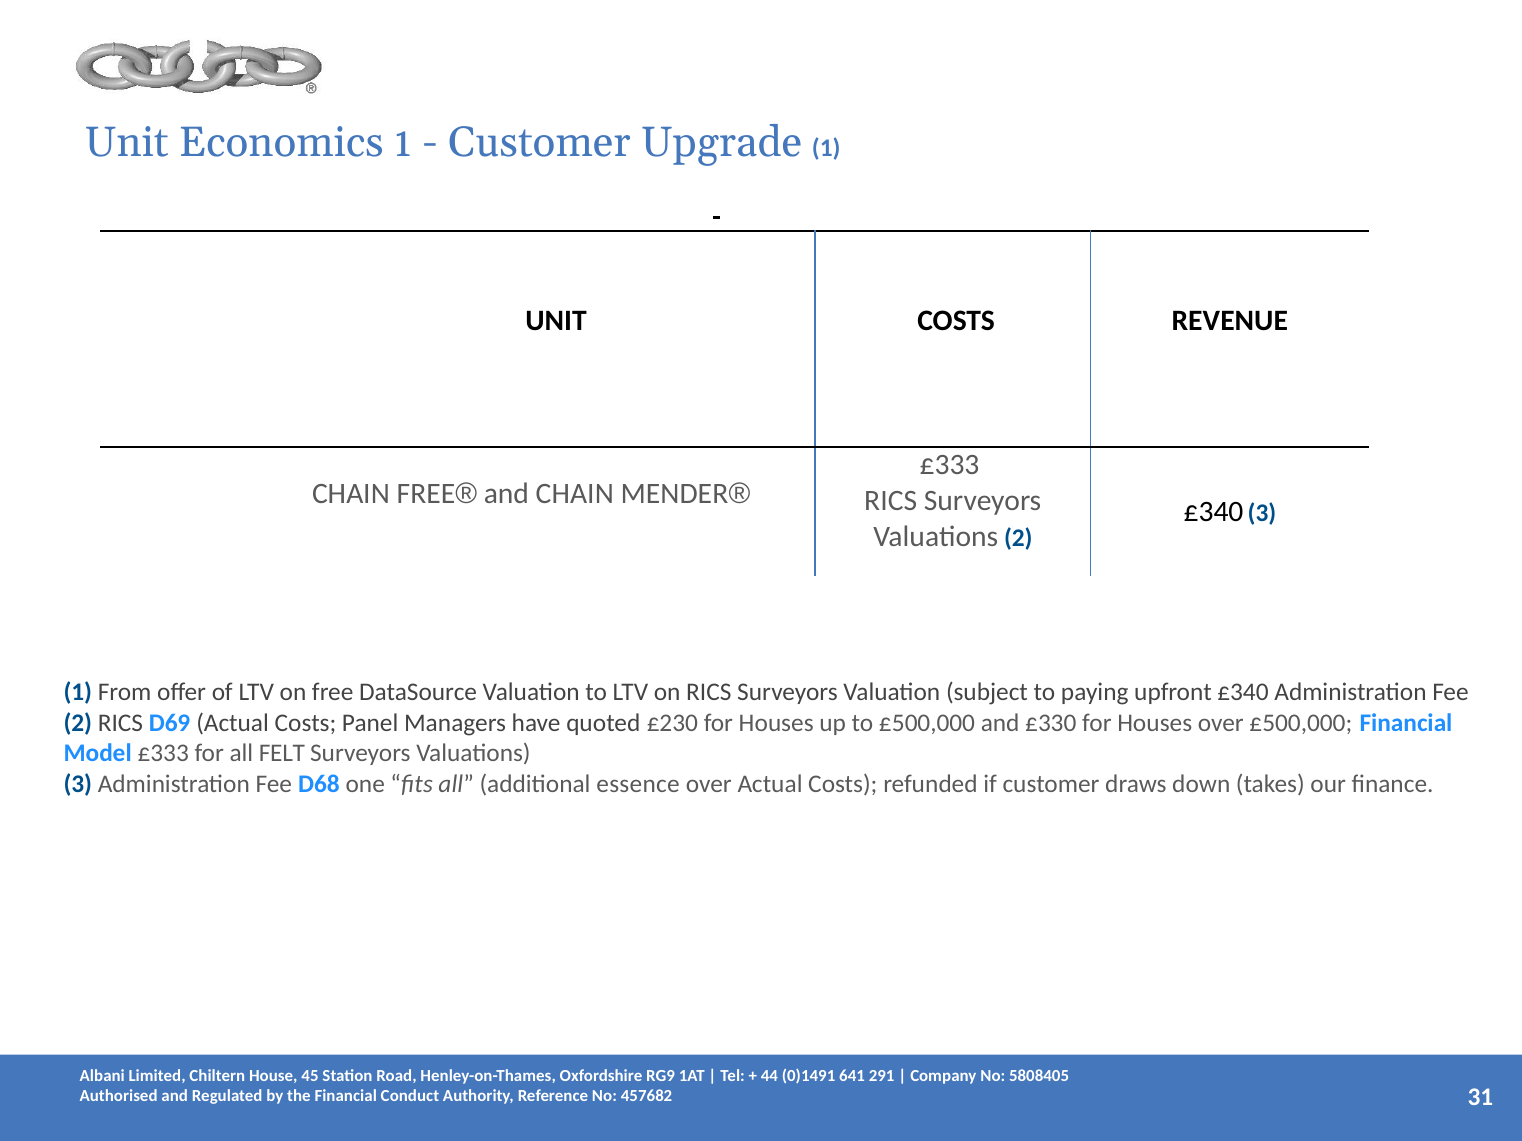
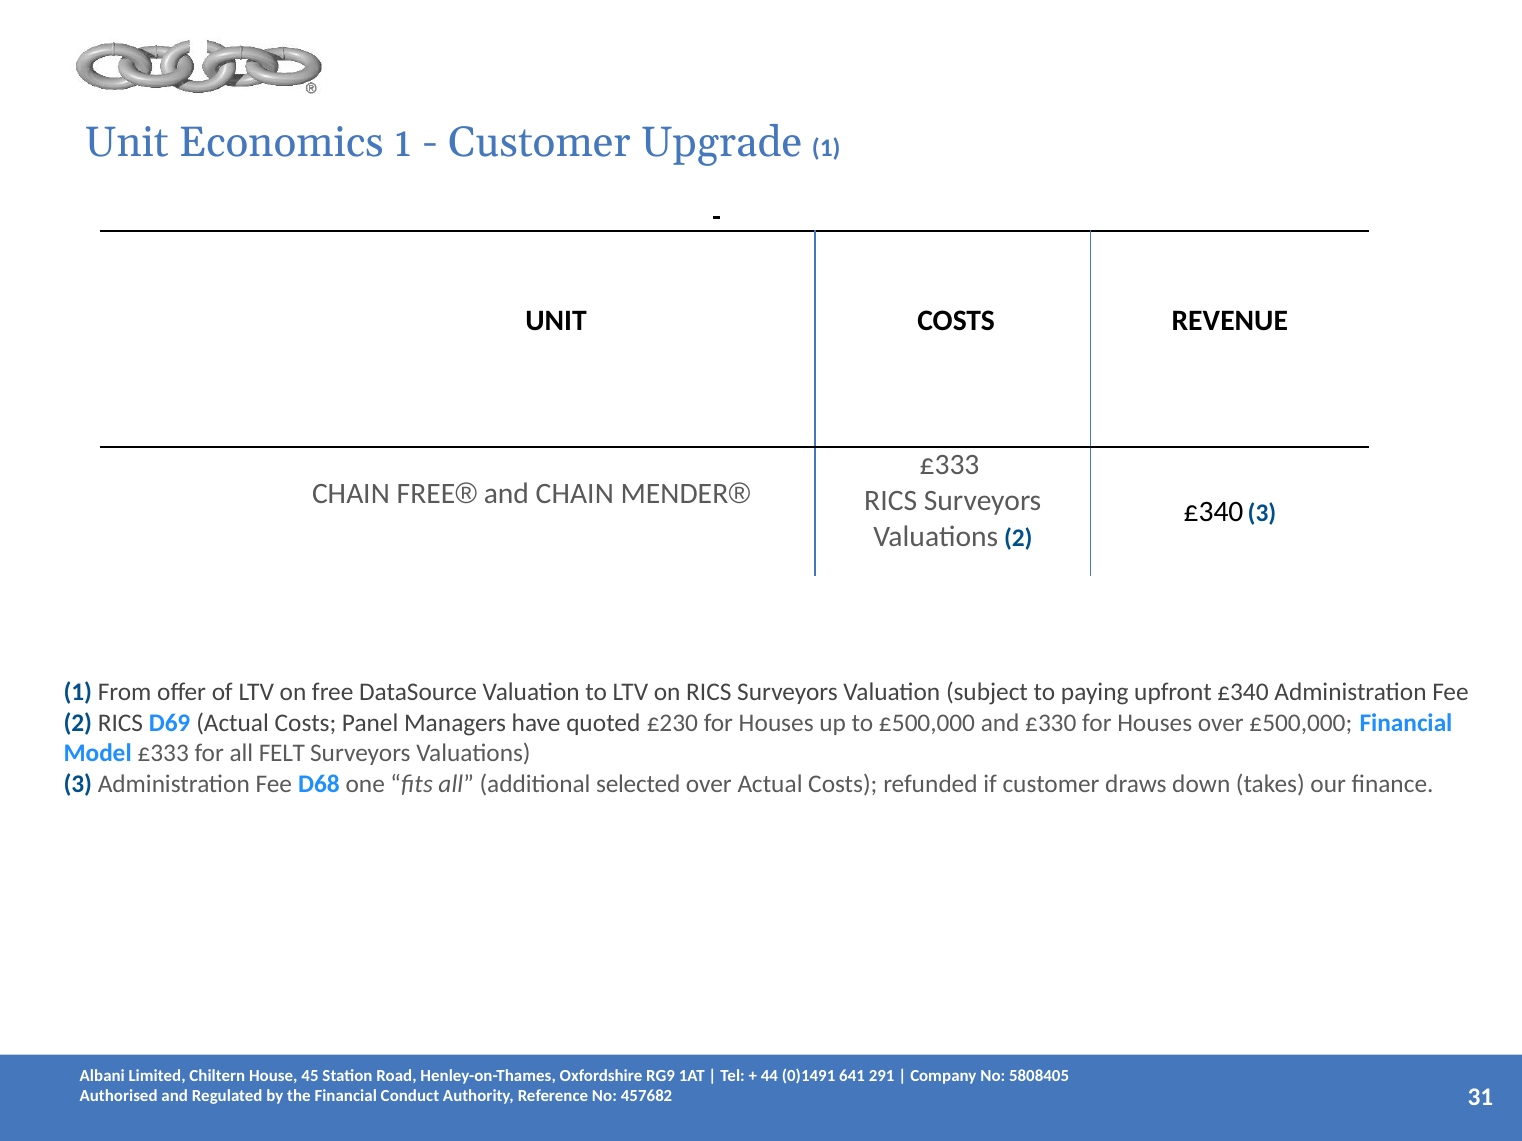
essence: essence -> selected (638, 784)
